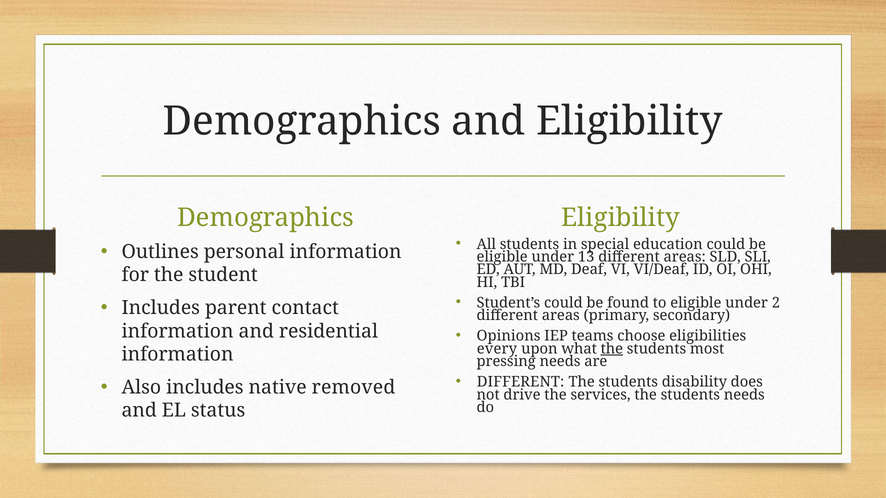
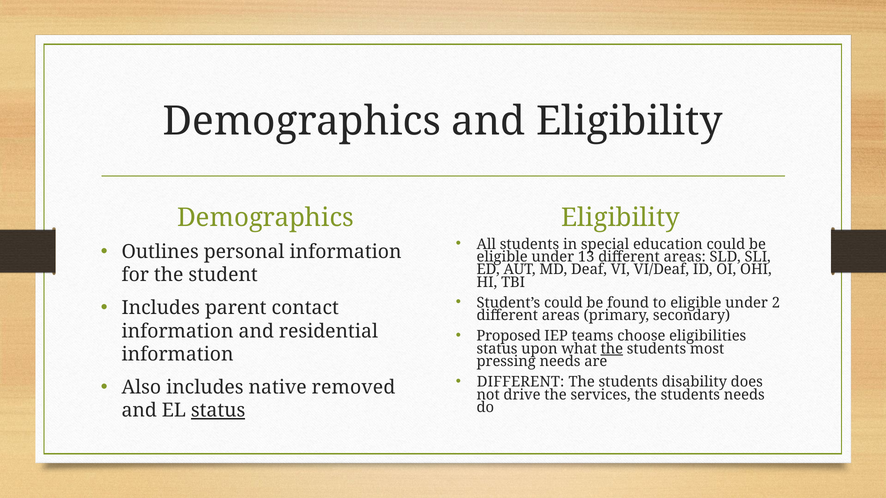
Opinions: Opinions -> Proposed (509, 336)
every: every -> status (497, 349)
status underline: none -> present (218, 411)
